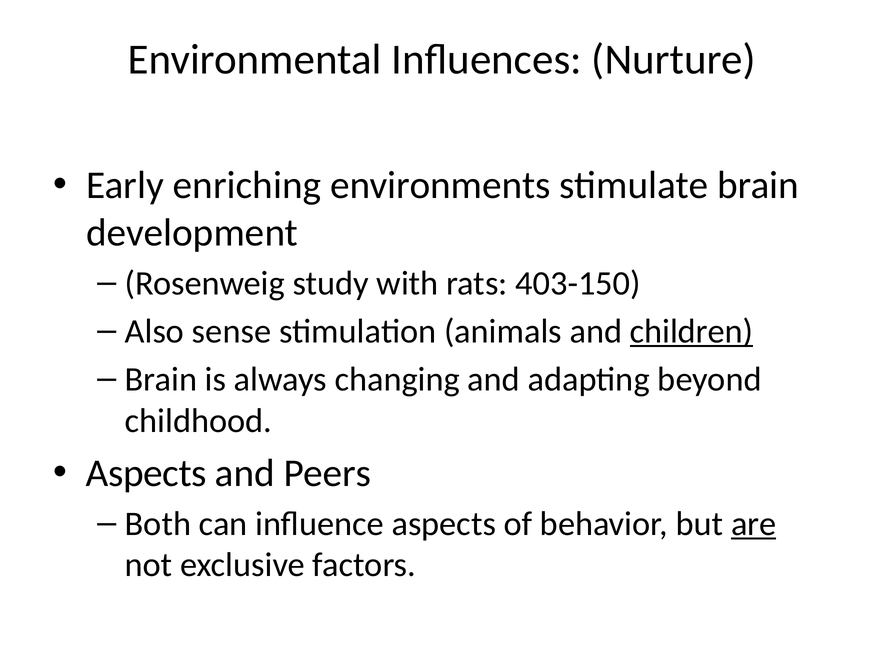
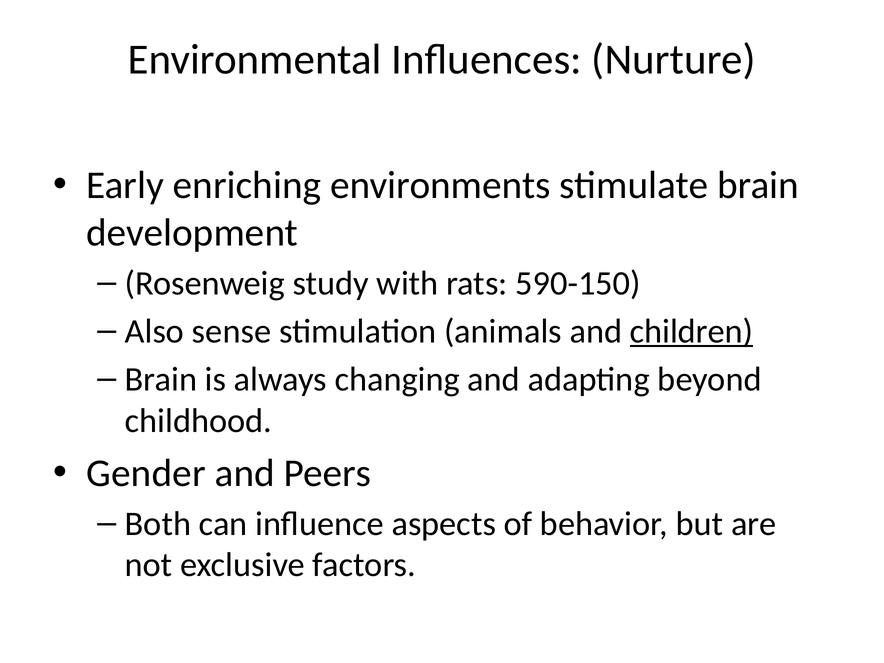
403-150: 403-150 -> 590-150 (578, 283)
Aspects: Aspects -> Gender (146, 473)
are underline: present -> none (754, 524)
